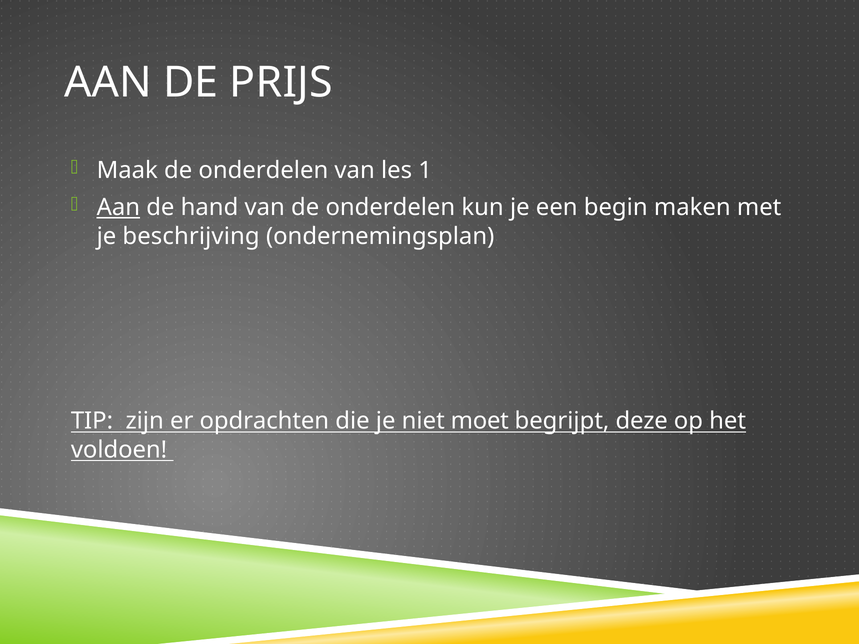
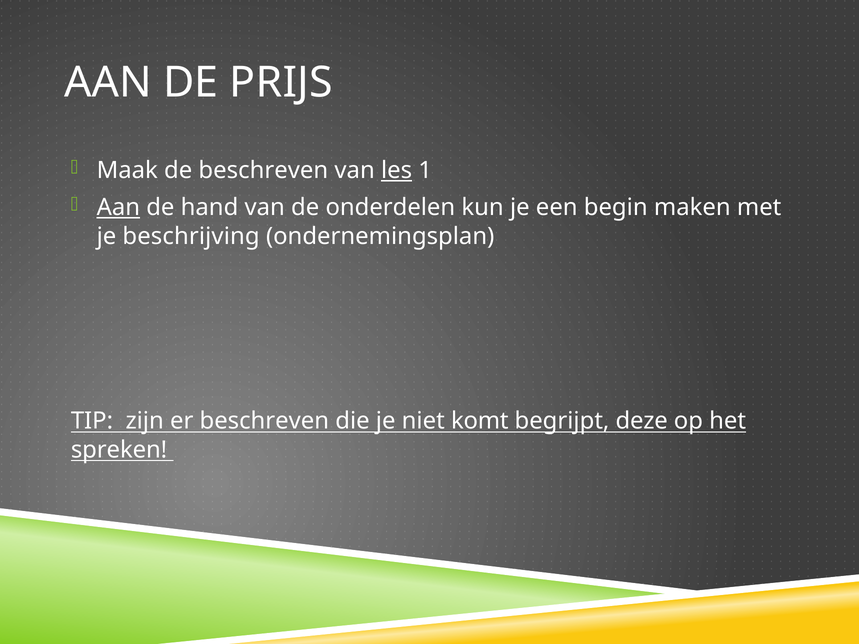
Maak de onderdelen: onderdelen -> beschreven (263, 171)
les underline: none -> present (397, 171)
er opdrachten: opdrachten -> beschreven (264, 421)
moet: moet -> komt (480, 421)
voldoen: voldoen -> spreken (119, 450)
